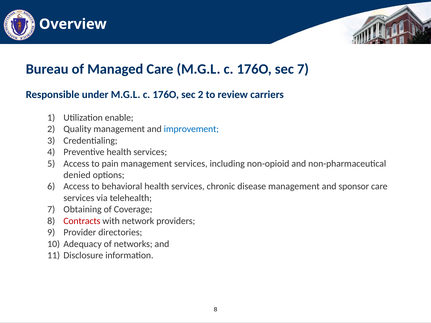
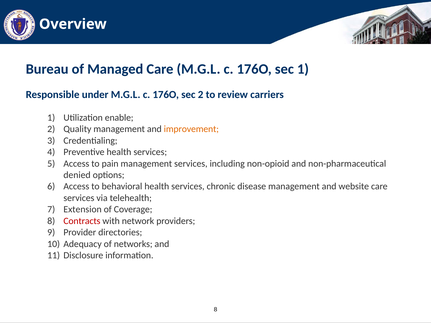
sec 7: 7 -> 1 (303, 69)
improvement colour: blue -> orange (191, 129)
sponsor: sponsor -> website (354, 187)
Obtaining: Obtaining -> Extension (83, 210)
